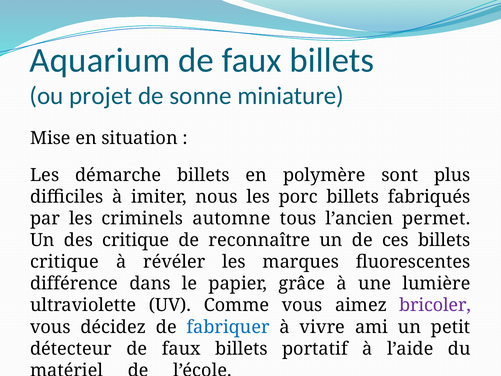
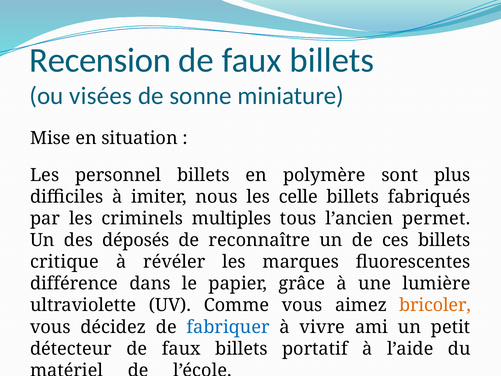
Aquarium: Aquarium -> Recension (100, 60)
projet: projet -> visées (101, 96)
démarche: démarche -> personnel (118, 175)
porc: porc -> celle (298, 197)
automne: automne -> multiples (232, 218)
des critique: critique -> déposés (136, 240)
bricoler colour: purple -> orange (435, 305)
